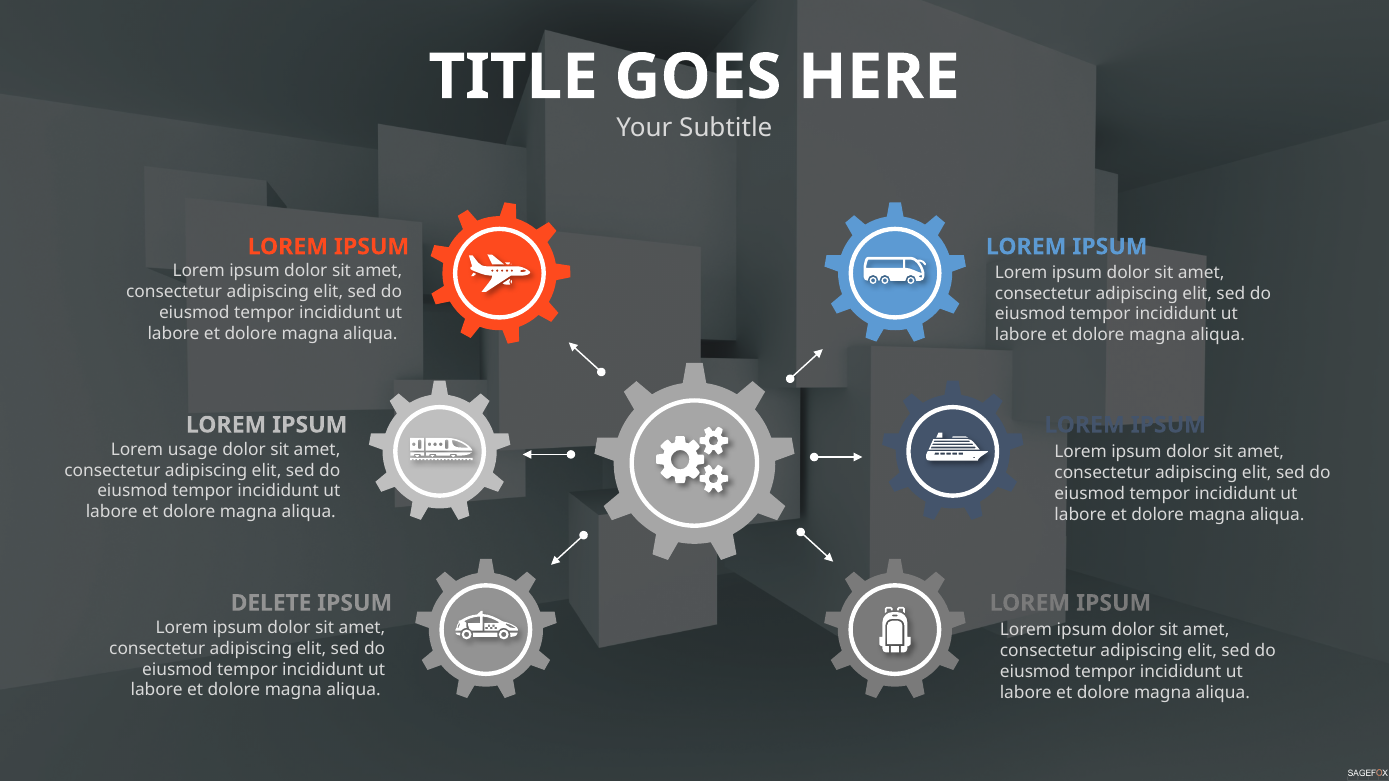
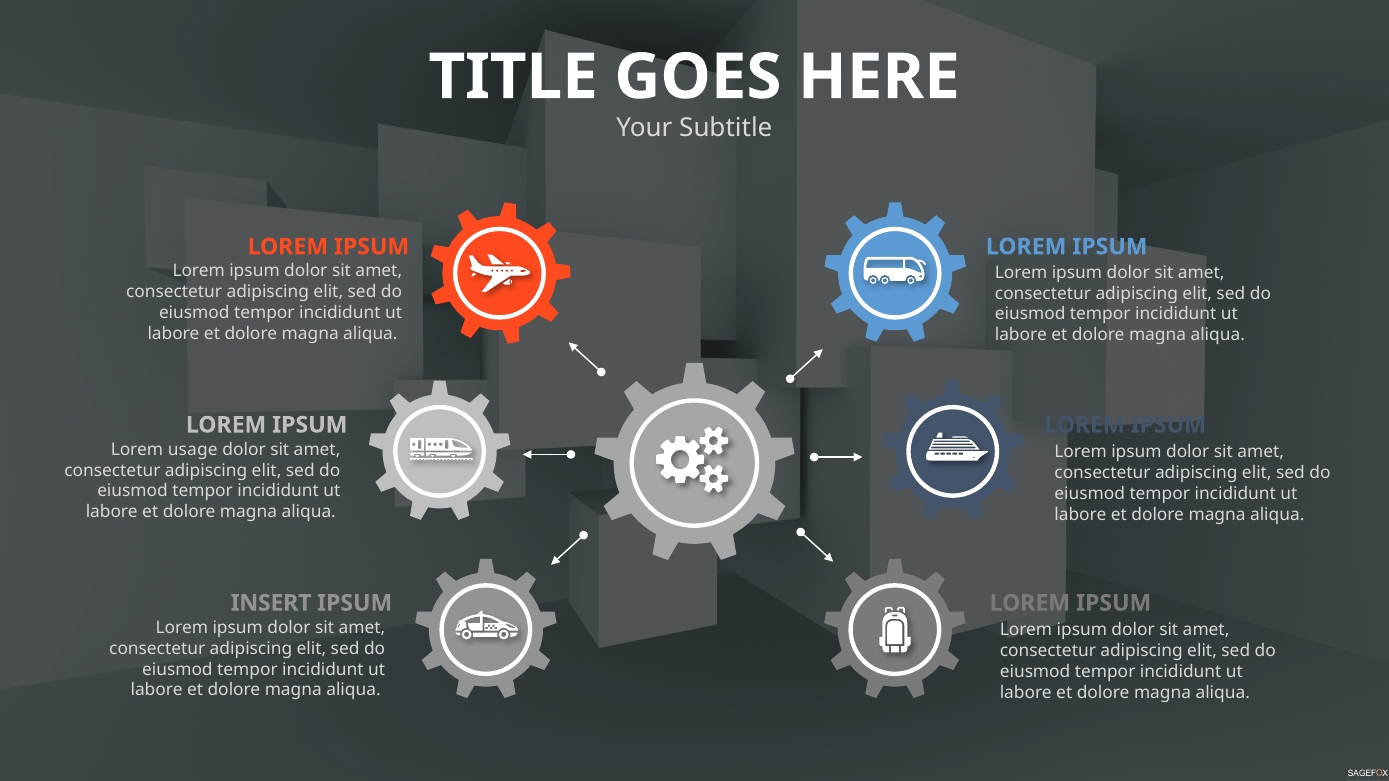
DELETE: DELETE -> INSERT (271, 603)
